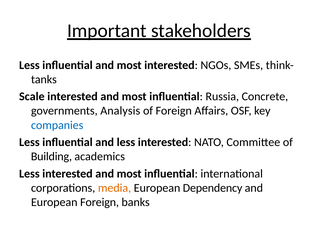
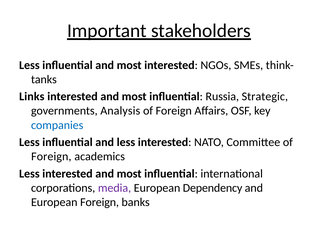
Scale: Scale -> Links (32, 97)
Concrete: Concrete -> Strategic (265, 97)
Building: Building -> Foreign (51, 157)
media colour: orange -> purple (115, 188)
